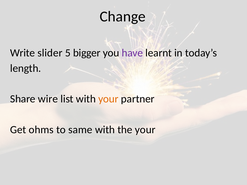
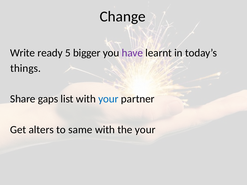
slider: slider -> ready (50, 53)
length: length -> things (26, 68)
wire: wire -> gaps (48, 99)
your colour: orange -> blue (108, 99)
ohms: ohms -> alters (41, 130)
